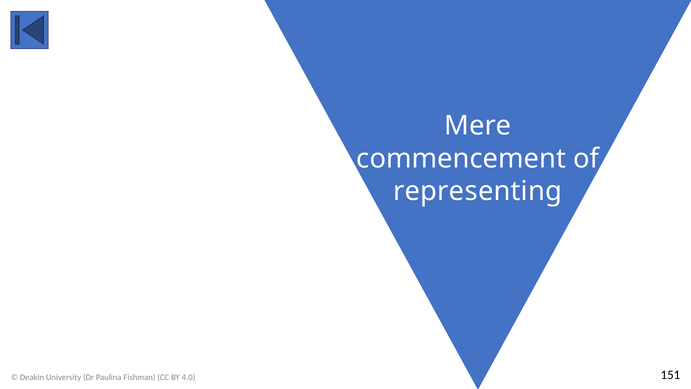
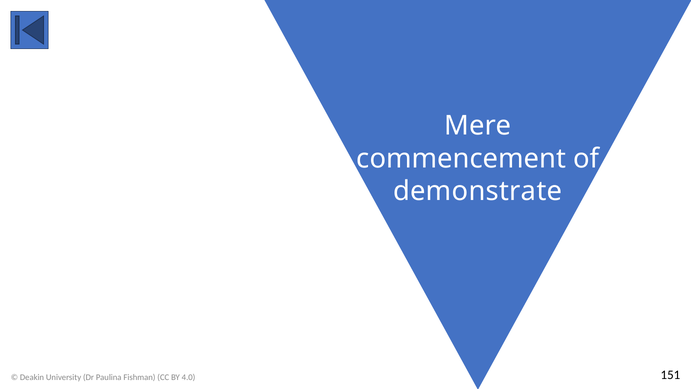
representing: representing -> demonstrate (478, 191)
